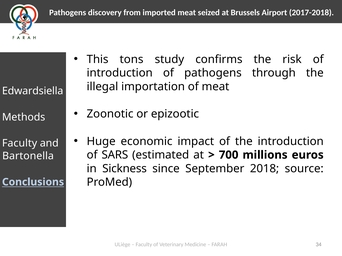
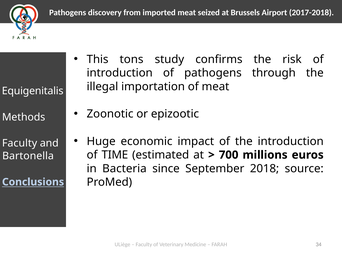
Edwardsiella: Edwardsiella -> Equigenitalis (33, 91)
SARS: SARS -> TIME (115, 155)
Sickness: Sickness -> Bacteria (124, 169)
